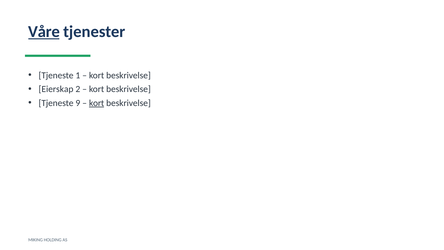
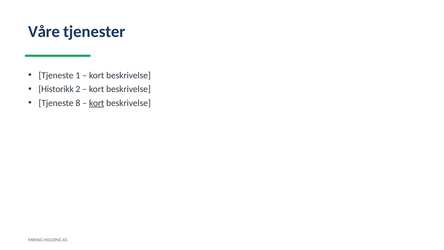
Våre underline: present -> none (44, 32)
Eierskap: Eierskap -> Historikk (56, 89)
9: 9 -> 8 (78, 103)
